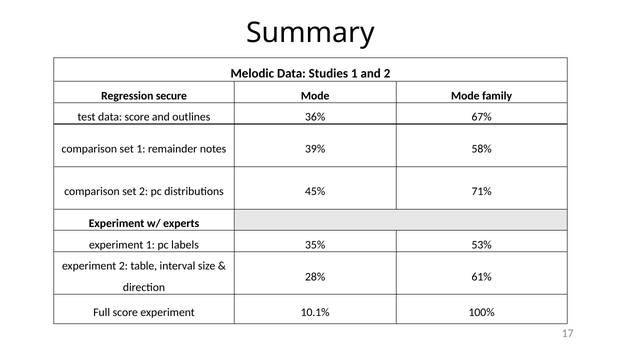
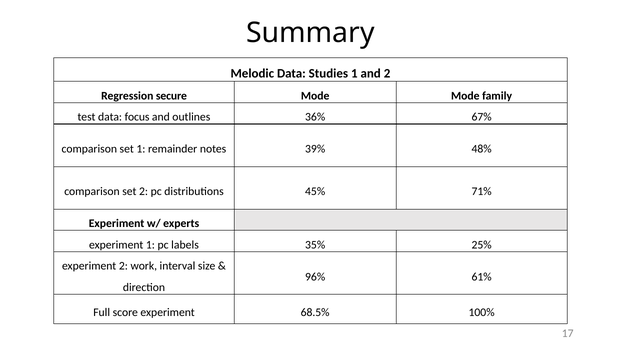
data score: score -> focus (137, 117)
58%: 58% -> 48% (482, 149)
53%: 53% -> 25% (482, 245)
table: table -> work (144, 266)
28%: 28% -> 96% (315, 277)
10.1%: 10.1% -> 68.5% (315, 313)
